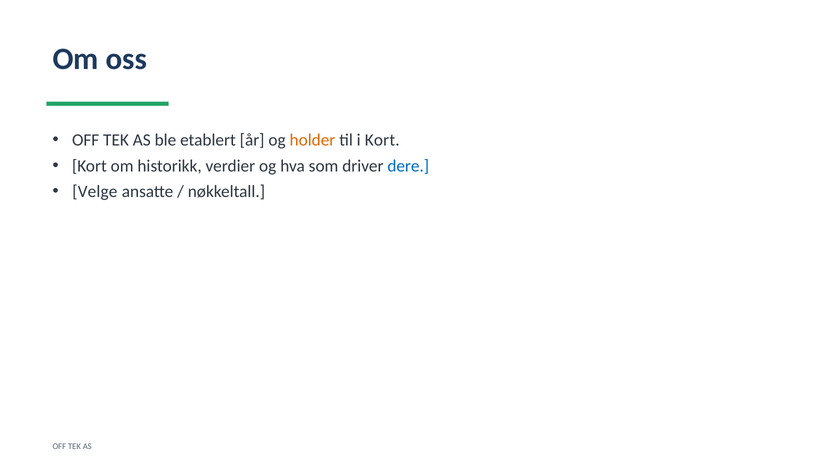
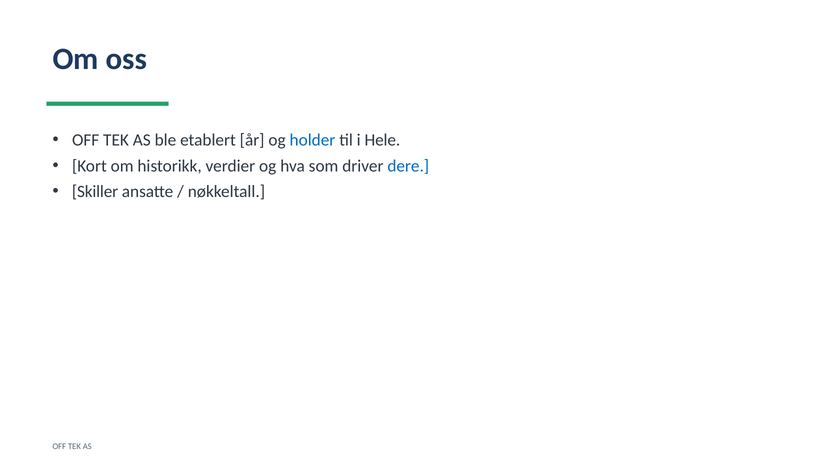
holder colour: orange -> blue (312, 140)
i Kort: Kort -> Hele (382, 140)
Velge: Velge -> Skiller (95, 192)
